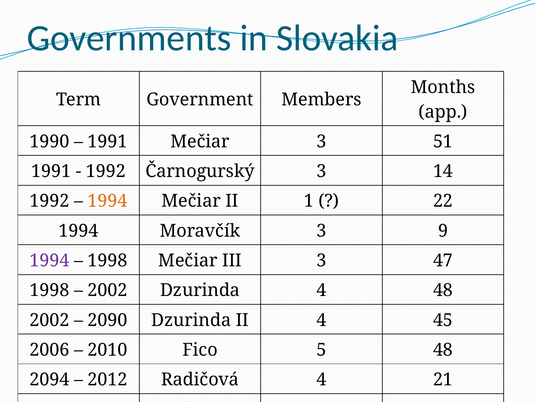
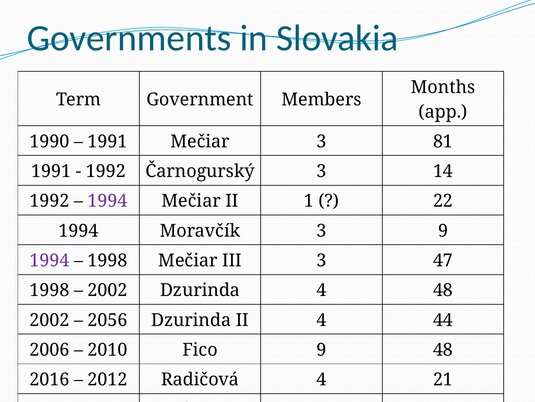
51: 51 -> 81 (443, 141)
1994 colour: orange -> purple (108, 201)
2090: 2090 -> 2056 (108, 320)
45: 45 -> 44 (443, 320)
Fico 5: 5 -> 9 (322, 349)
2094: 2094 -> 2016 (50, 379)
